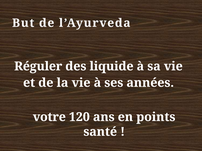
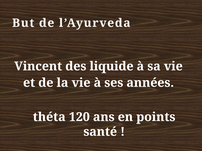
Réguler: Réguler -> Vincent (38, 67)
votre: votre -> théta (49, 117)
